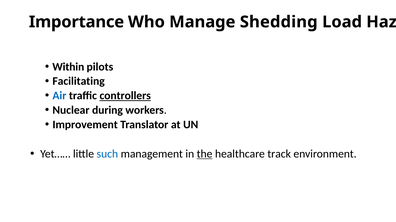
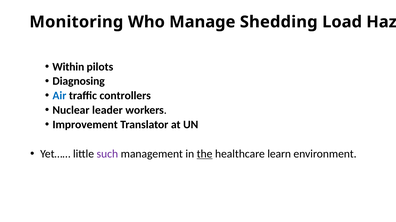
Importance: Importance -> Monitoring (76, 22)
Facilitating: Facilitating -> Diagnosing (79, 81)
controllers underline: present -> none (125, 96)
during: during -> leader (107, 110)
such colour: blue -> purple (107, 154)
track: track -> learn (279, 154)
